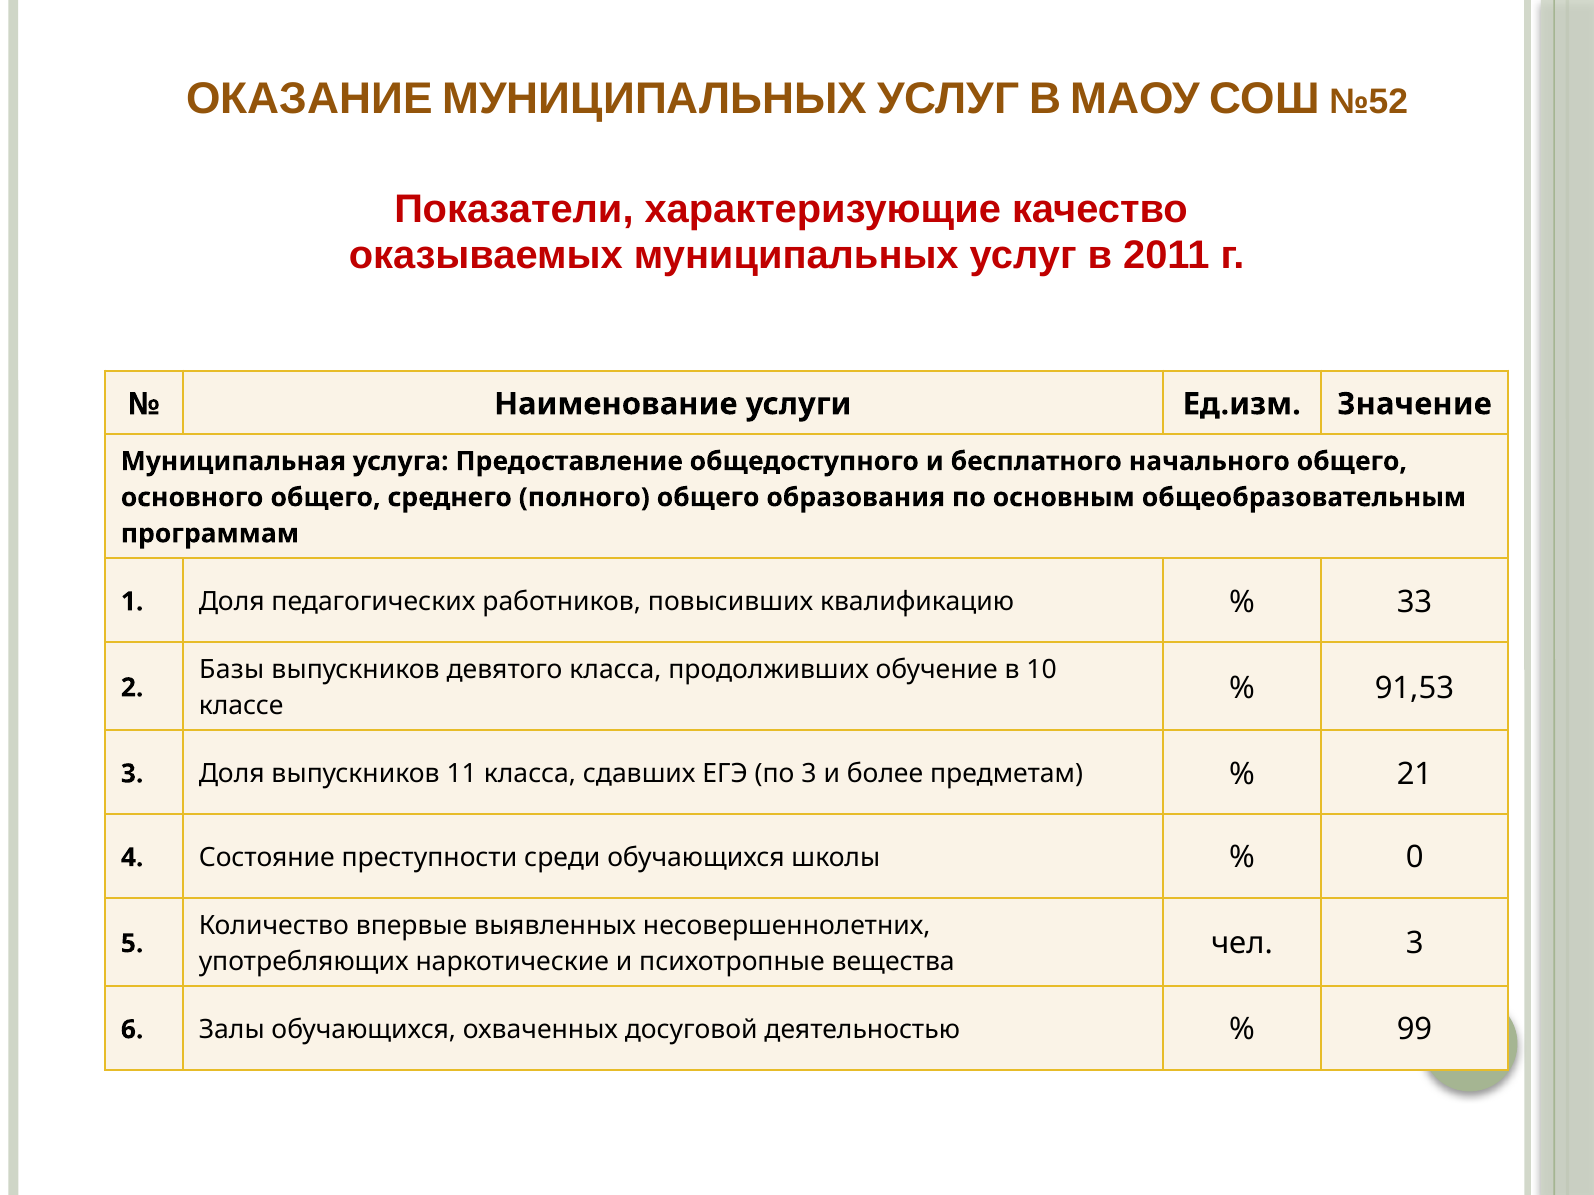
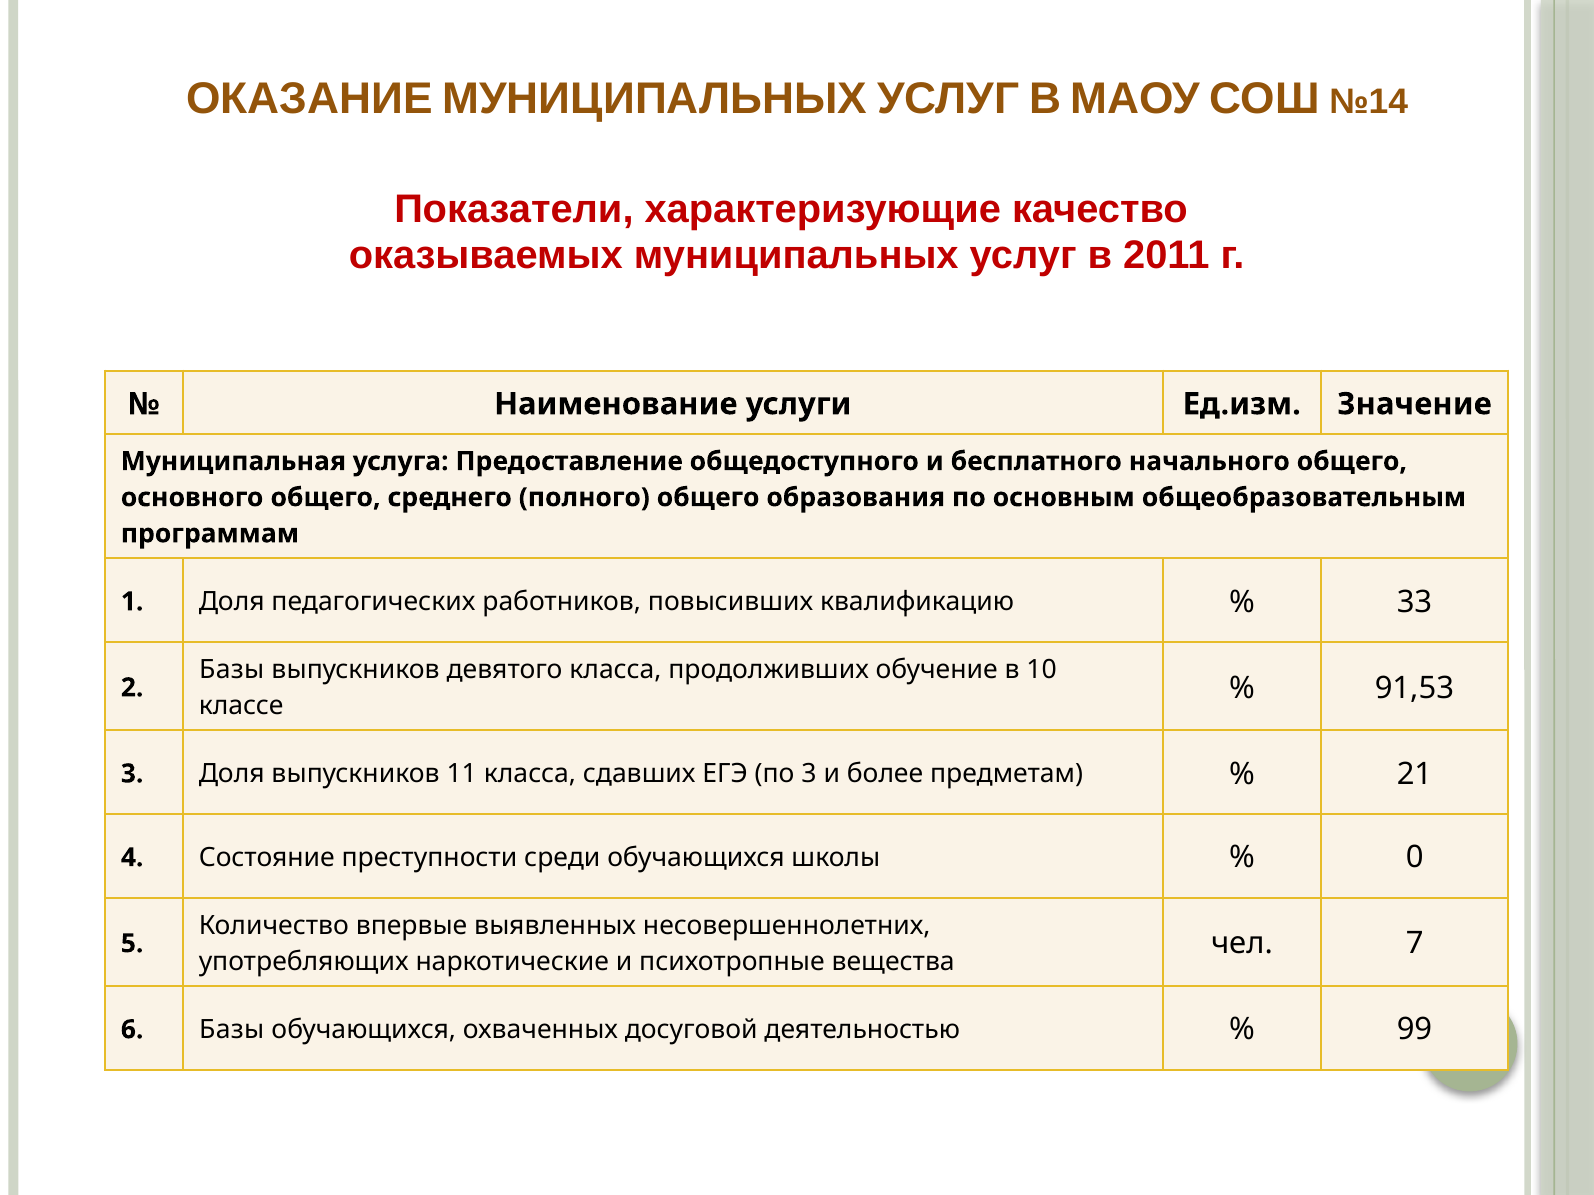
№52: №52 -> №14 (1369, 102)
чел 3: 3 -> 7 (1415, 944)
6 Залы: Залы -> Базы (232, 1030)
